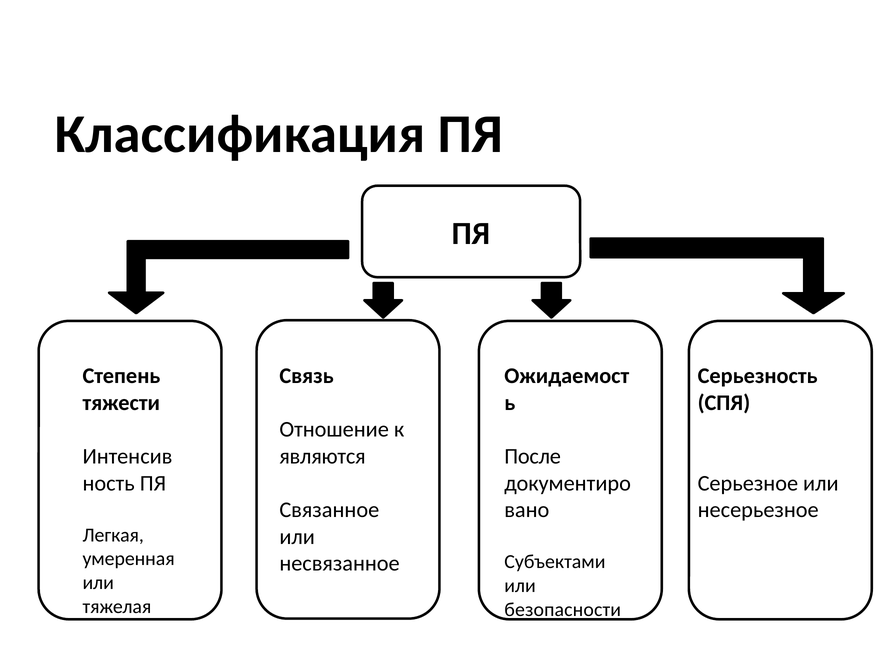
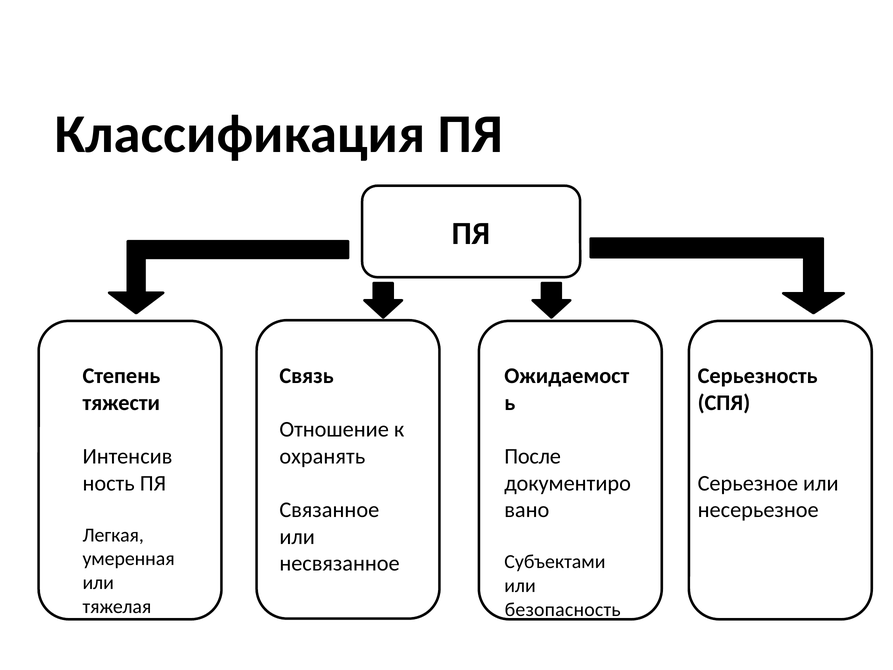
являются: являются -> охранять (322, 456)
безопасности: безопасности -> безопасность (563, 609)
